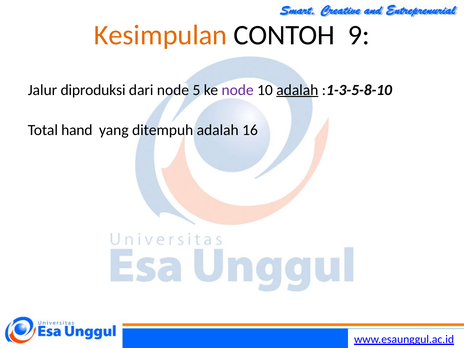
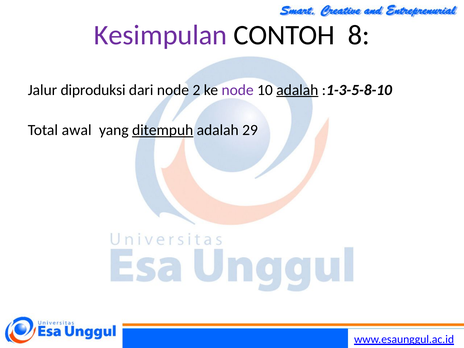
Kesimpulan colour: orange -> purple (161, 35)
9: 9 -> 8 (359, 35)
5: 5 -> 2 (196, 90)
hand: hand -> awal (77, 130)
ditempuh underline: none -> present (163, 130)
16: 16 -> 29 (250, 130)
